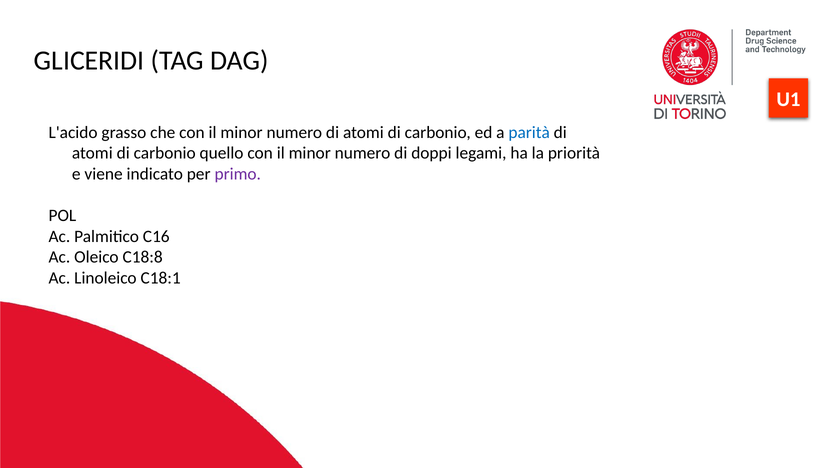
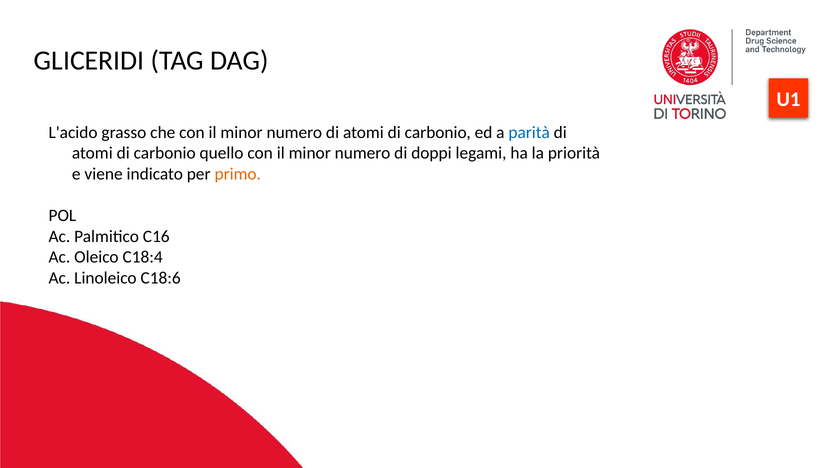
primo colour: purple -> orange (238, 174)
C18:8: C18:8 -> C18:4 (143, 257)
C18:1: C18:1 -> C18:6 (161, 278)
